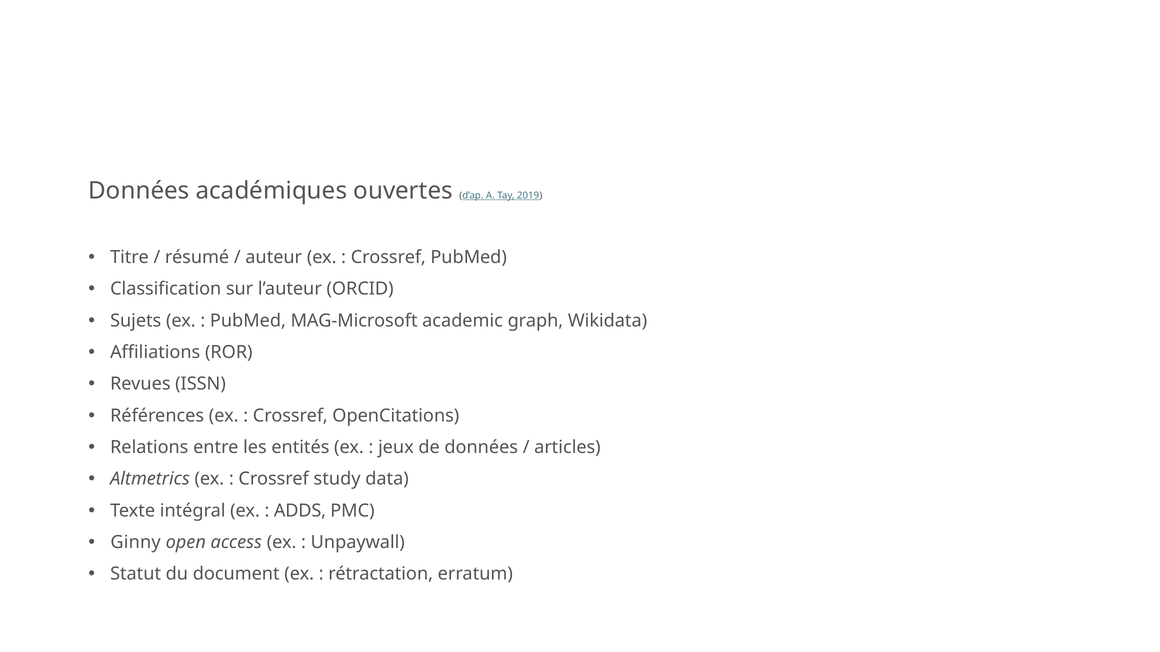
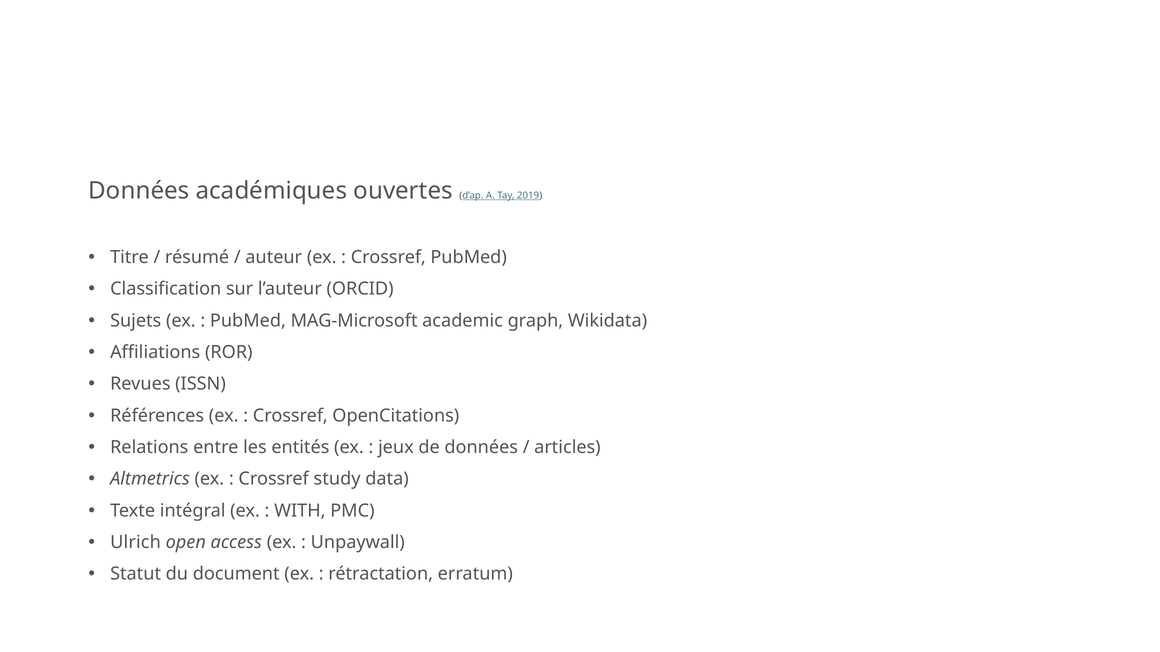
ADDS: ADDS -> WITH (300, 511)
Ginny: Ginny -> Ulrich (136, 543)
